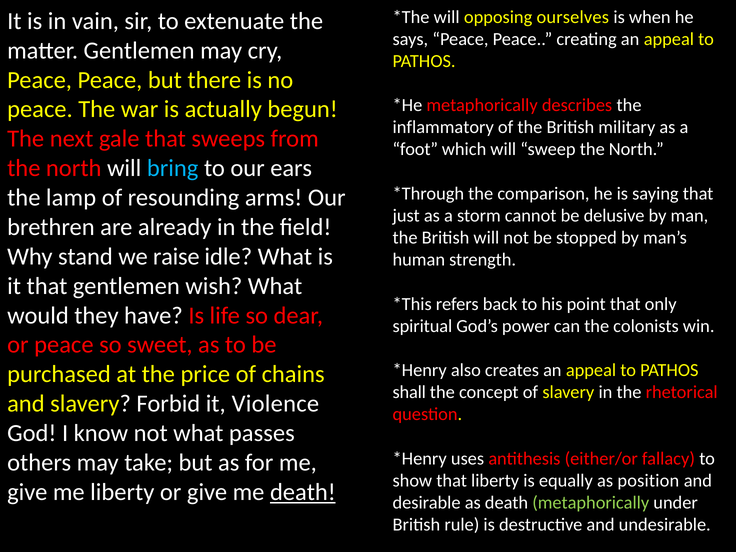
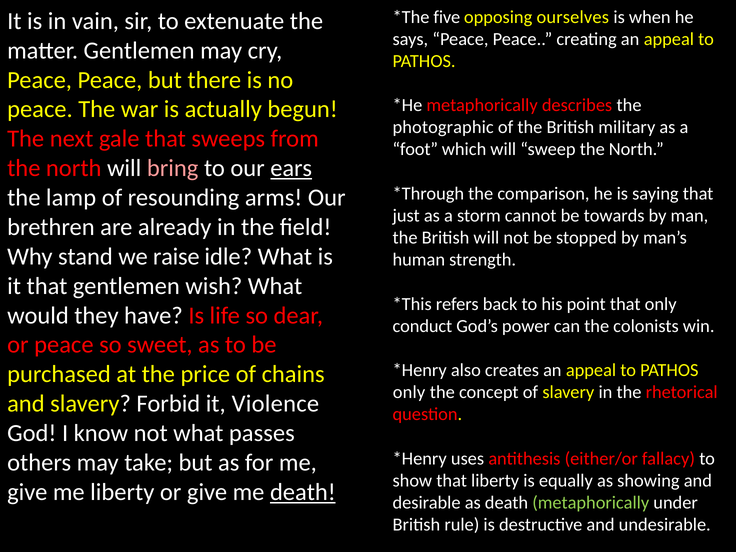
will: will -> five (447, 17)
inflammatory: inflammatory -> photographic (443, 127)
bring colour: light blue -> pink (173, 168)
ears underline: none -> present (291, 168)
delusive: delusive -> towards (614, 216)
spiritual: spiritual -> conduct (422, 326)
shall: shall -> only (409, 392)
position: position -> showing (648, 481)
